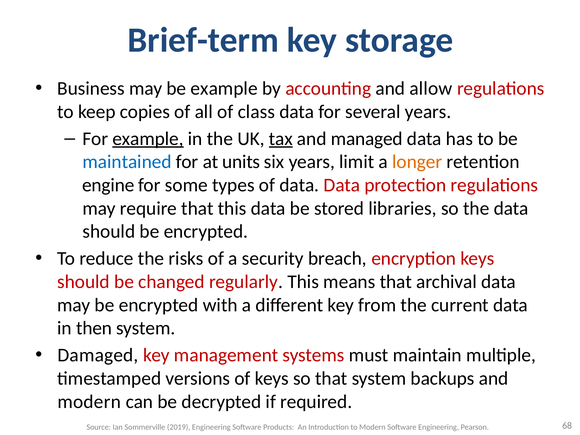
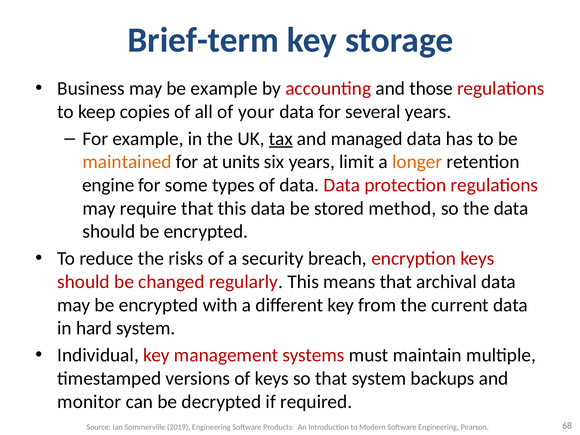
allow: allow -> those (431, 88)
class: class -> your (256, 112)
example underline: present -> none (148, 139)
maintained colour: blue -> orange (127, 162)
libraries: libraries -> method (402, 208)
then: then -> hard (94, 328)
Damaged: Damaged -> Individual (98, 355)
modern: modern -> monitor (89, 402)
